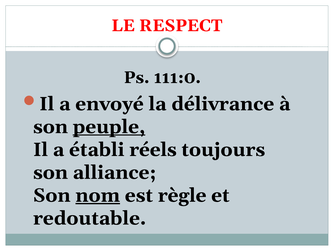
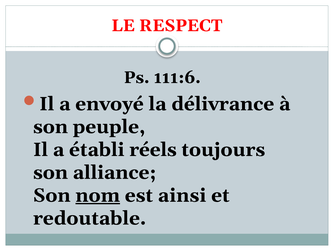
111:0: 111:0 -> 111:6 (177, 77)
peuple underline: present -> none (109, 127)
règle: règle -> ainsi (182, 195)
